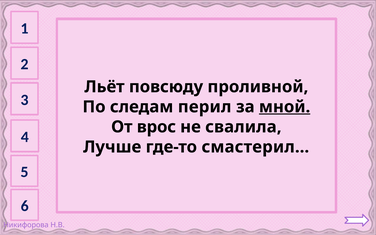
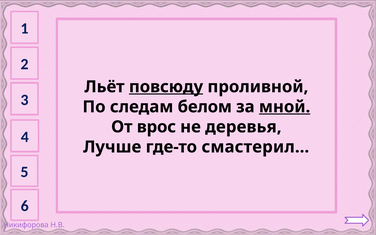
повсюду underline: none -> present (166, 87)
перил: перил -> белом (205, 107)
свалила: свалила -> деревья (243, 127)
